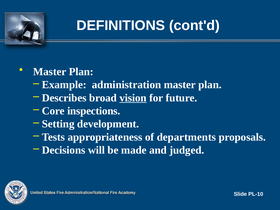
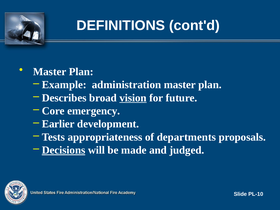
inspections: inspections -> emergency (94, 111)
Setting: Setting -> Earlier (58, 124)
Decisions underline: none -> present (64, 150)
